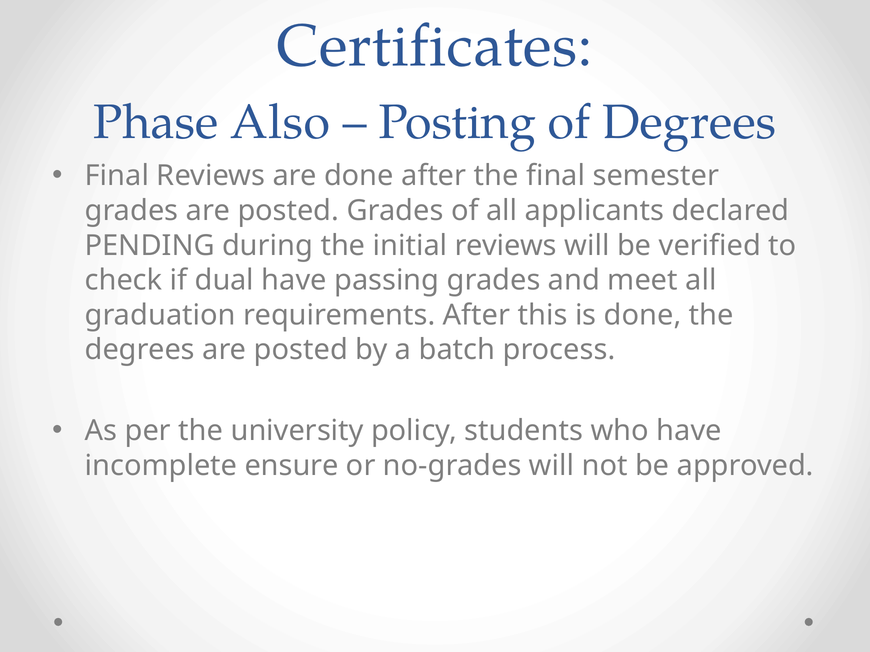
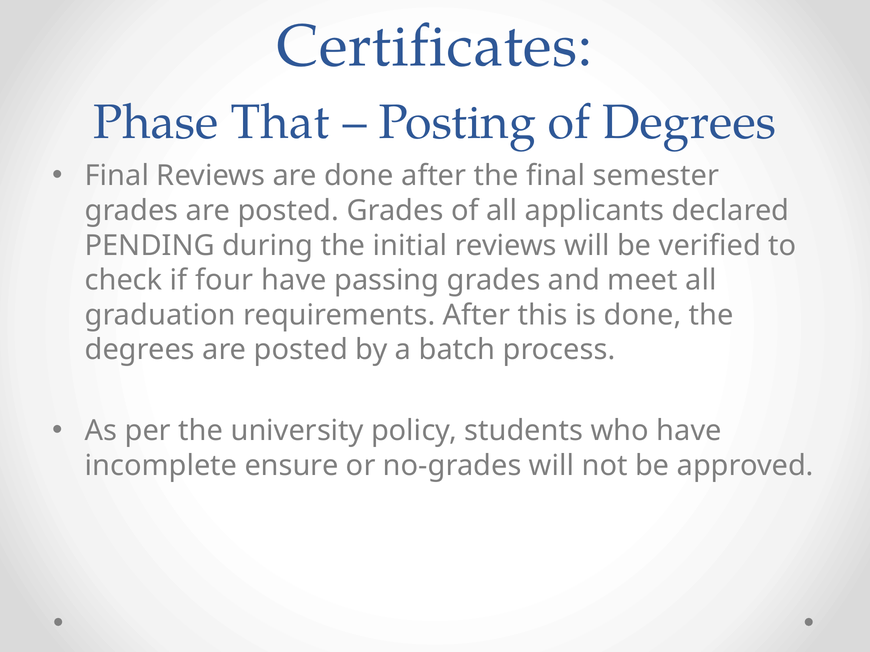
Also: Also -> That (280, 122)
dual: dual -> four (224, 280)
